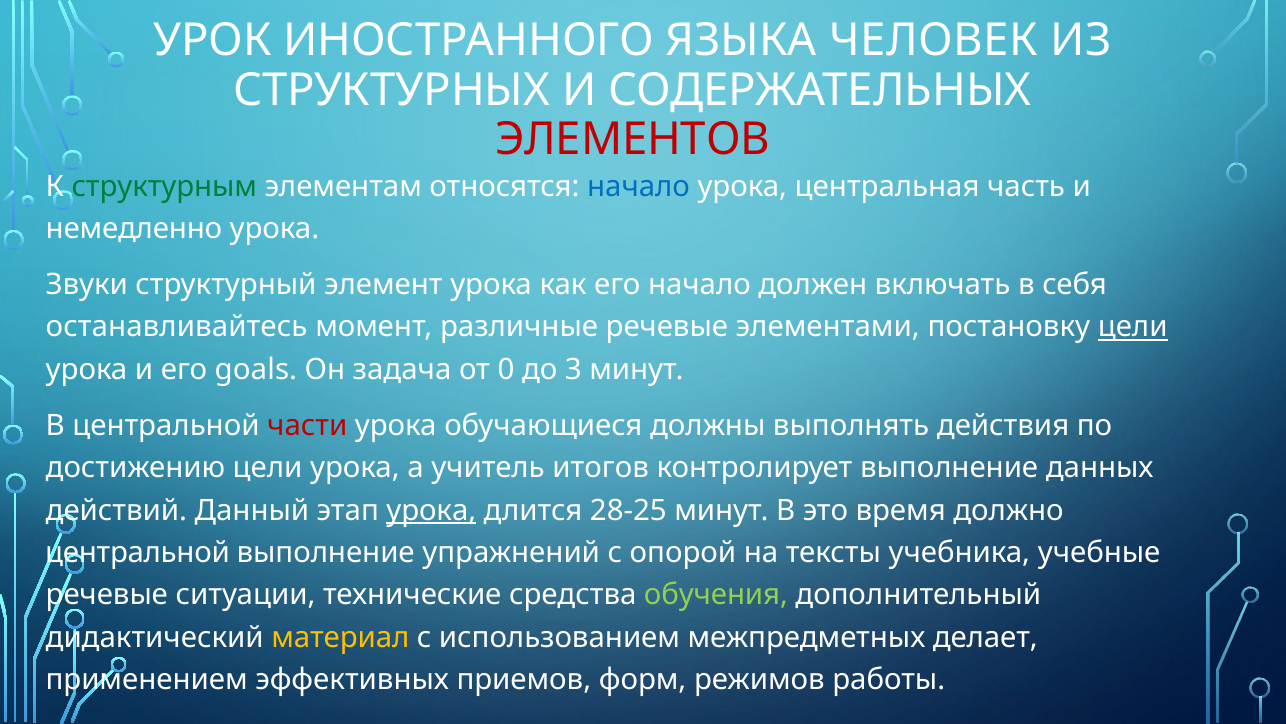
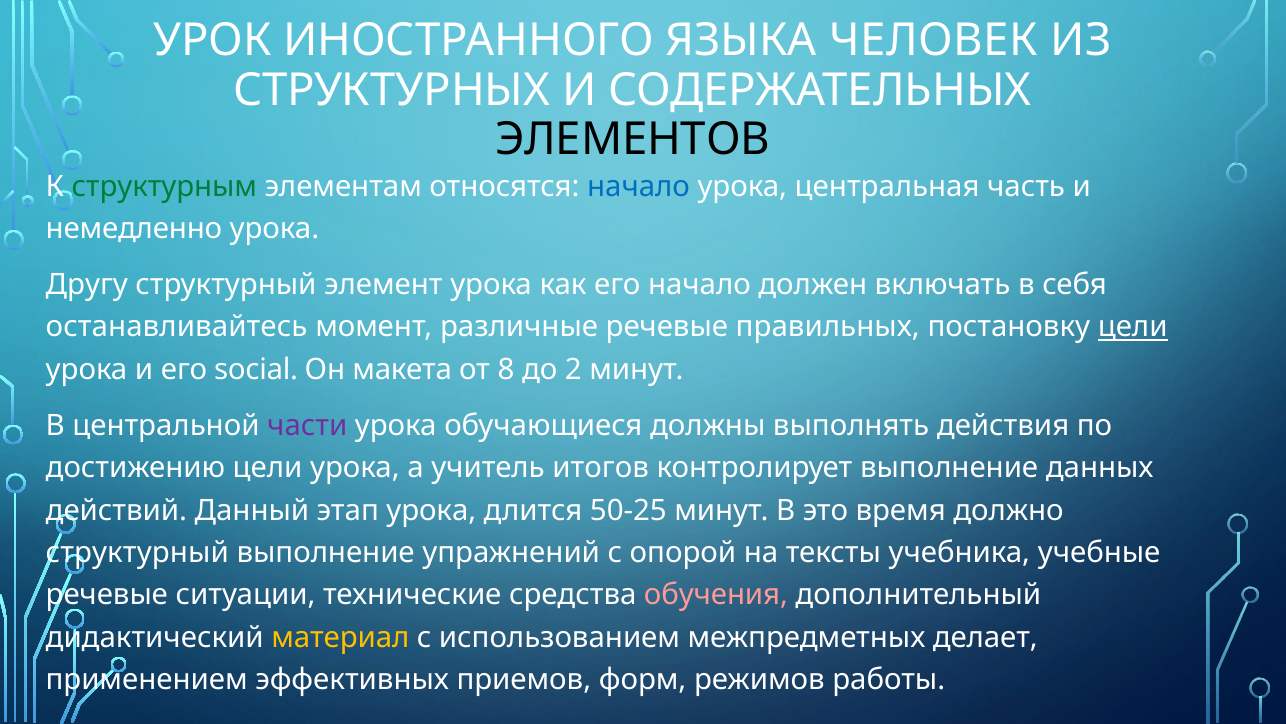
ЭЛЕМЕНТОВ colour: red -> black (633, 139)
Звуки: Звуки -> Другу (87, 284)
элементами: элементами -> правильных (828, 327)
goals: goals -> social (256, 369)
задача: задача -> макета (402, 369)
0: 0 -> 8 (506, 369)
3: 3 -> 2 (573, 369)
части colour: red -> purple (307, 425)
урока underline: present -> none (431, 510)
28-25: 28-25 -> 50-25 (628, 510)
центральной: центральной -> структурный (137, 552)
обучения colour: light green -> pink (716, 595)
